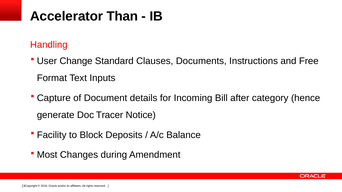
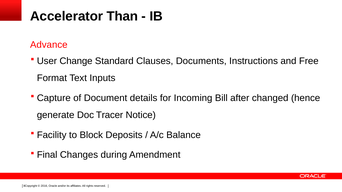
Handling: Handling -> Advance (49, 45)
category: category -> changed (270, 98)
Most: Most -> Final (47, 155)
